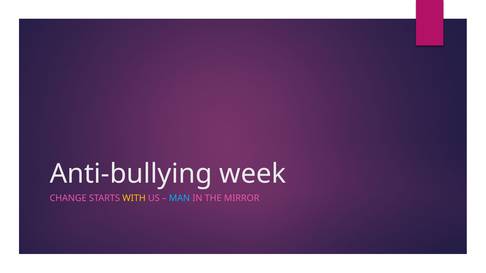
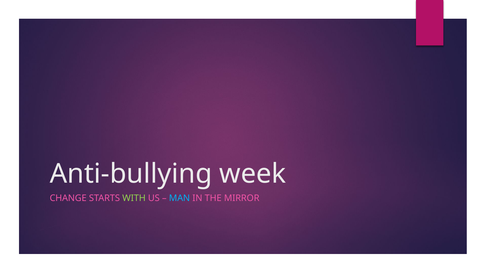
WITH colour: yellow -> light green (134, 198)
